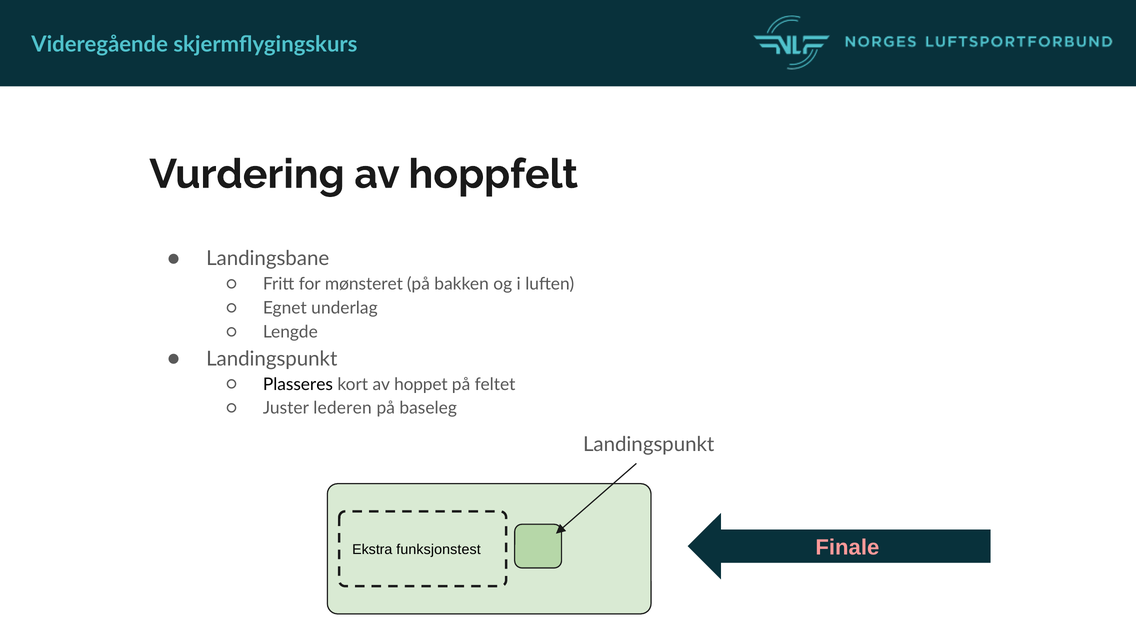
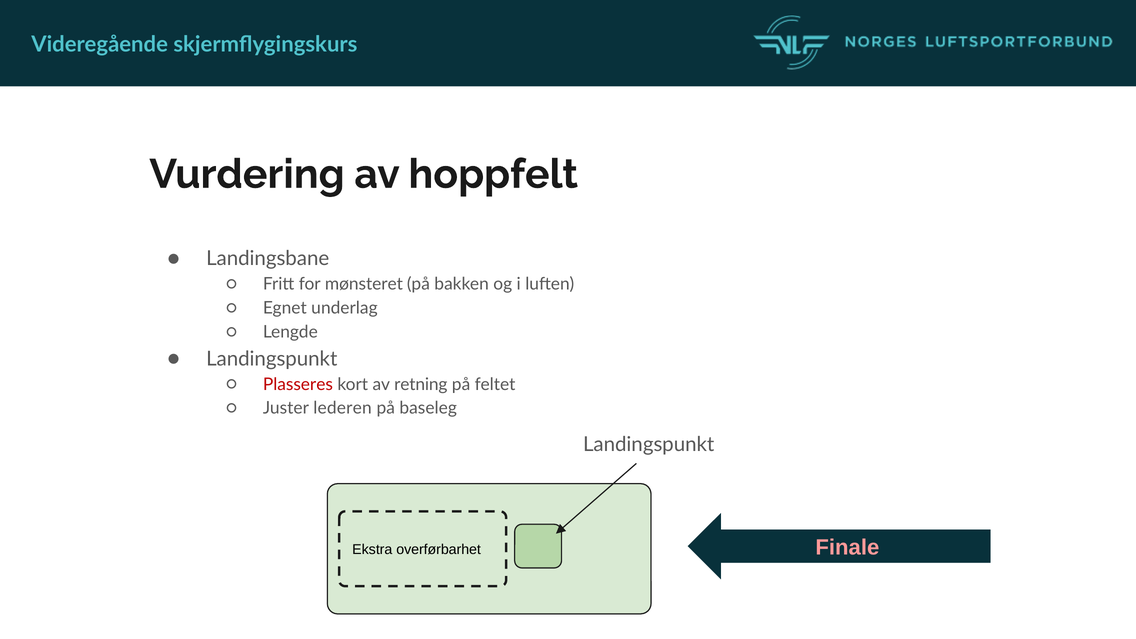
Plasseres colour: black -> red (298, 384)
hoppet: hoppet -> retning (421, 384)
funksjonstest: funksjonstest -> overførbarhet (439, 550)
